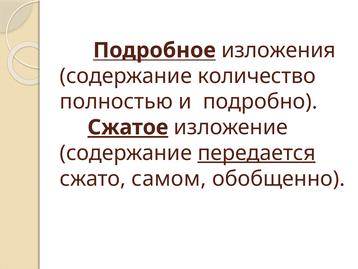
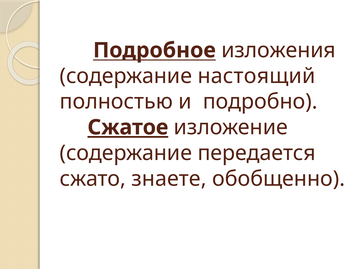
количество: количество -> настоящий (256, 76)
передается underline: present -> none (257, 153)
самом: самом -> знаете (169, 178)
